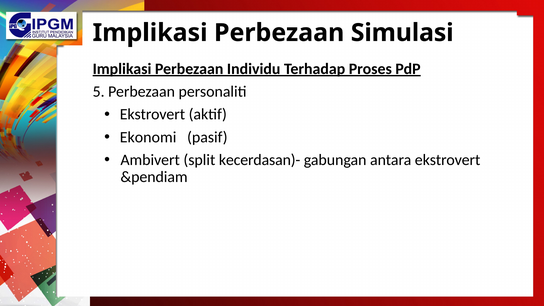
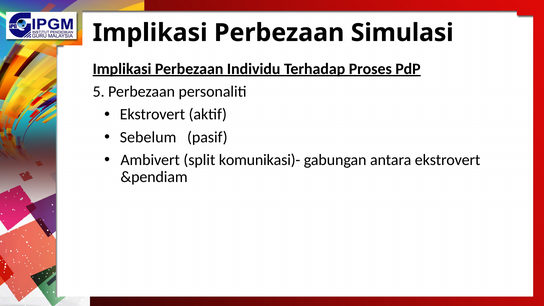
Ekonomi: Ekonomi -> Sebelum (148, 137)
kecerdasan)-: kecerdasan)- -> komunikasi)- (260, 160)
